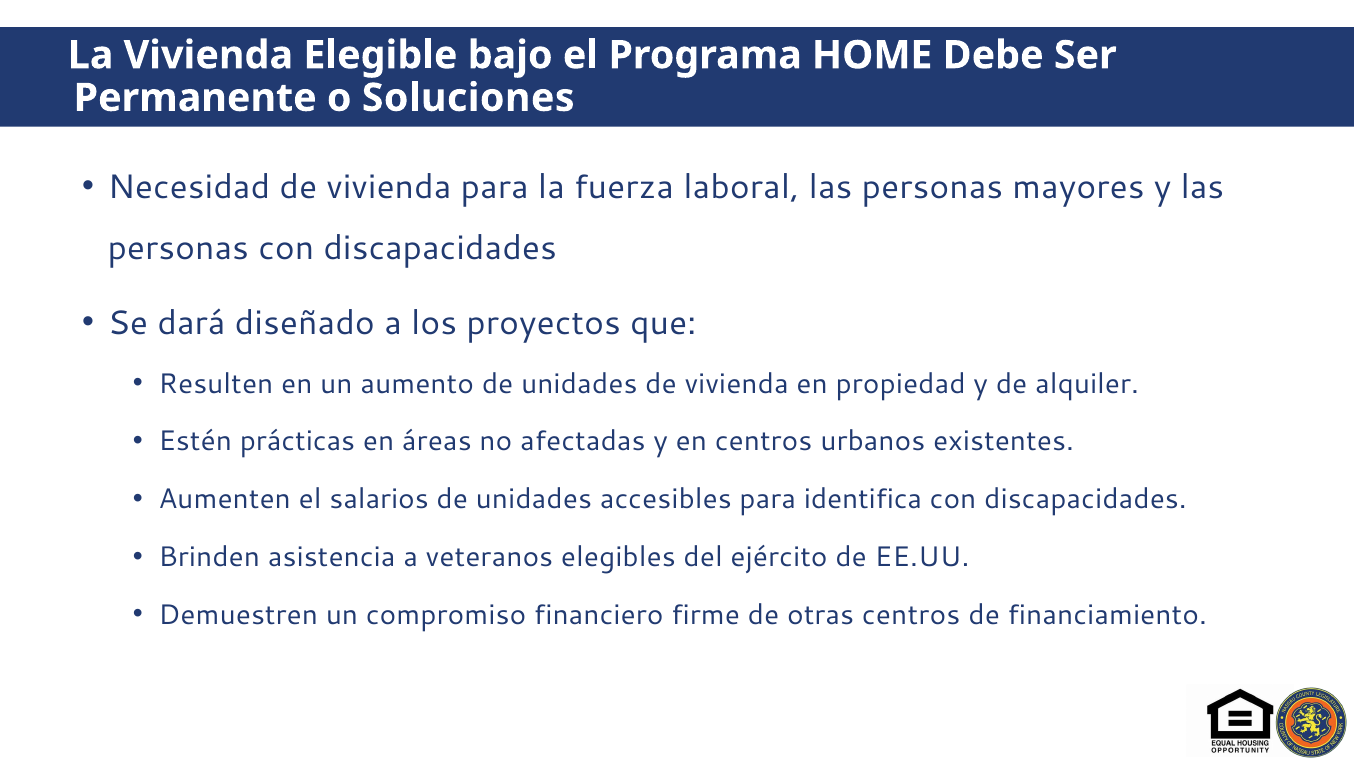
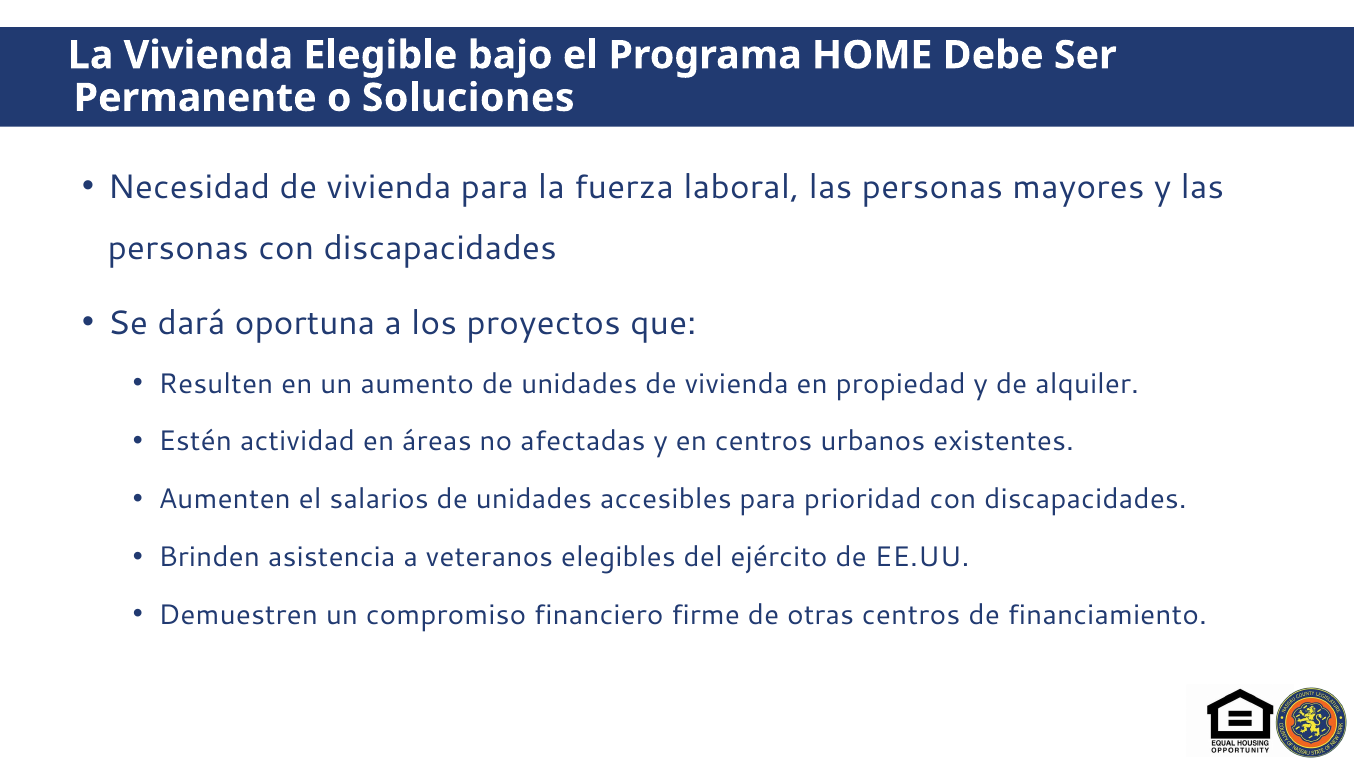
diseñado: diseñado -> oportuna (305, 323)
prácticas: prácticas -> actividad (297, 442)
identifica: identifica -> prioridad (863, 500)
